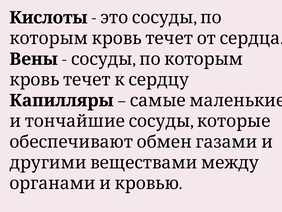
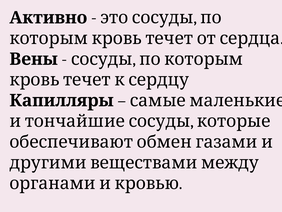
Кислоты: Кислоты -> Активно (48, 18)
